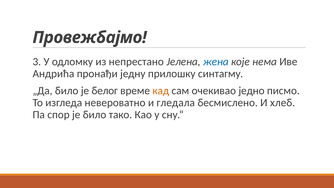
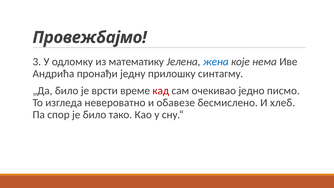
непрестано: непрестано -> математику (136, 62)
белог: белог -> врсти (105, 91)
кад colour: orange -> red (161, 91)
гледала: гледала -> обавезе (176, 103)
